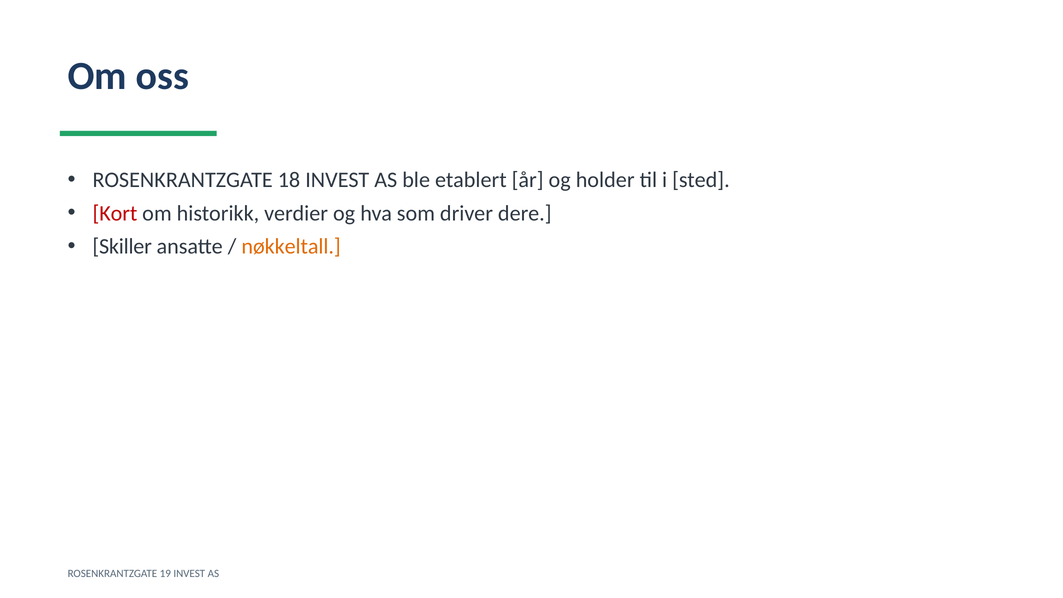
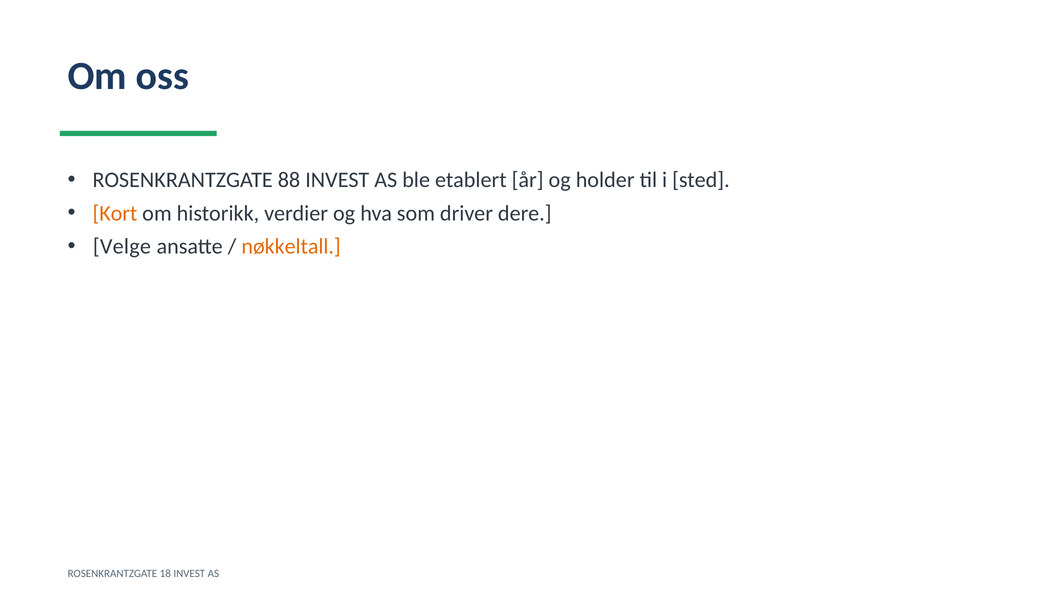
18: 18 -> 88 (289, 180)
Kort colour: red -> orange (115, 213)
Skiller: Skiller -> Velge (122, 247)
19: 19 -> 18 (165, 574)
